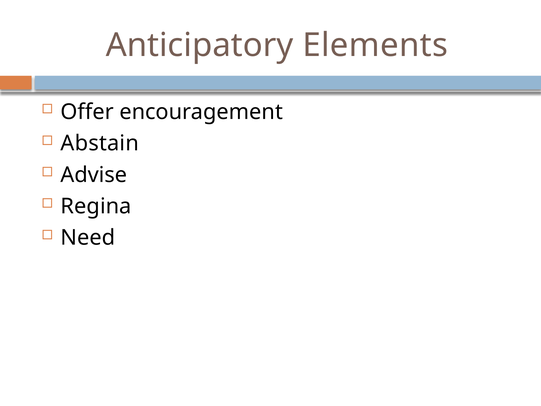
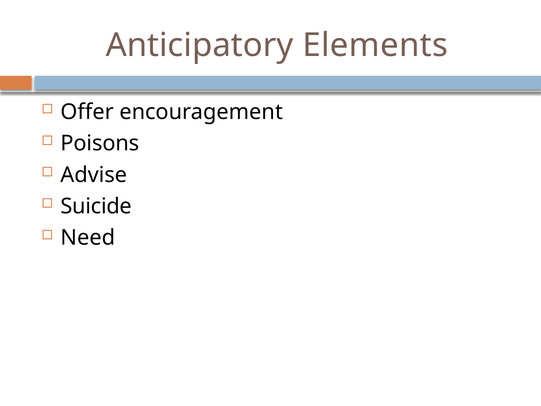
Abstain: Abstain -> Poisons (100, 143)
Regina: Regina -> Suicide (96, 206)
